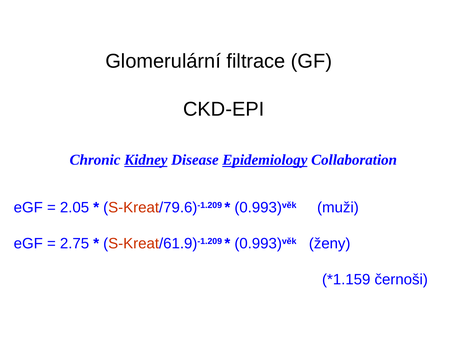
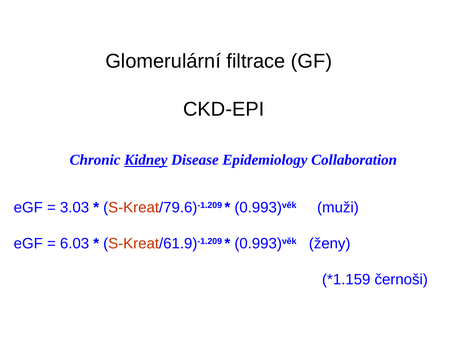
Epidemiology underline: present -> none (265, 160)
2.05: 2.05 -> 3.03 (75, 207)
2.75: 2.75 -> 6.03 (75, 243)
